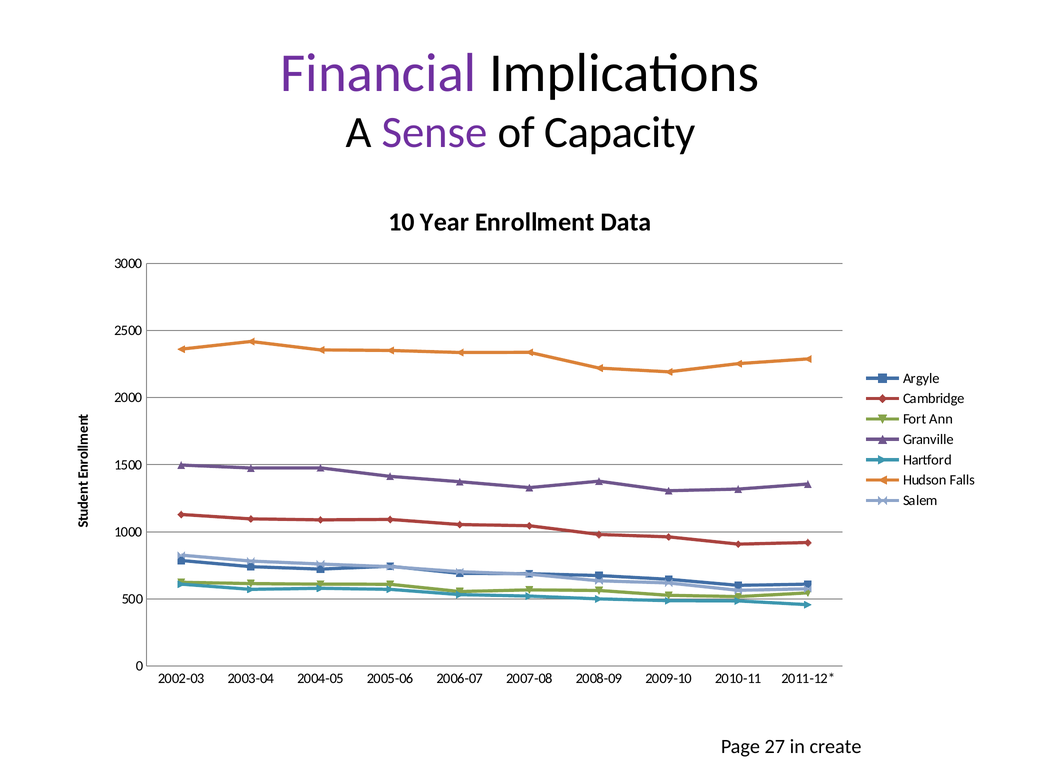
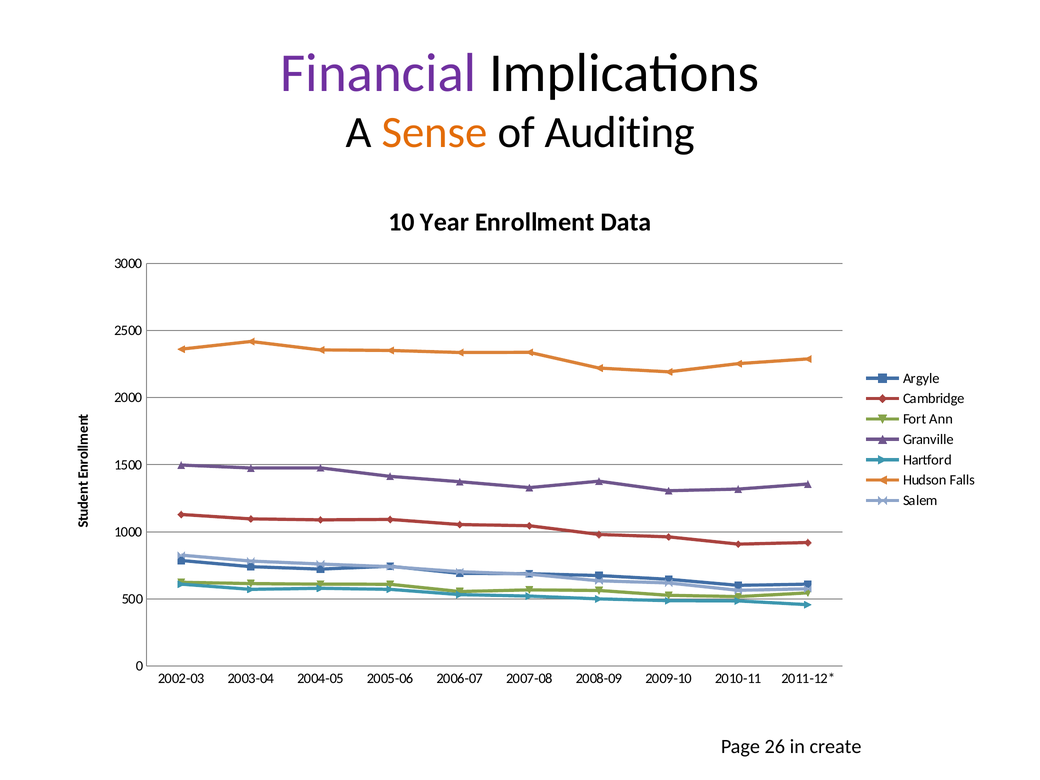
Sense colour: purple -> orange (435, 132)
Capacity: Capacity -> Auditing (620, 132)
27: 27 -> 26 (775, 747)
